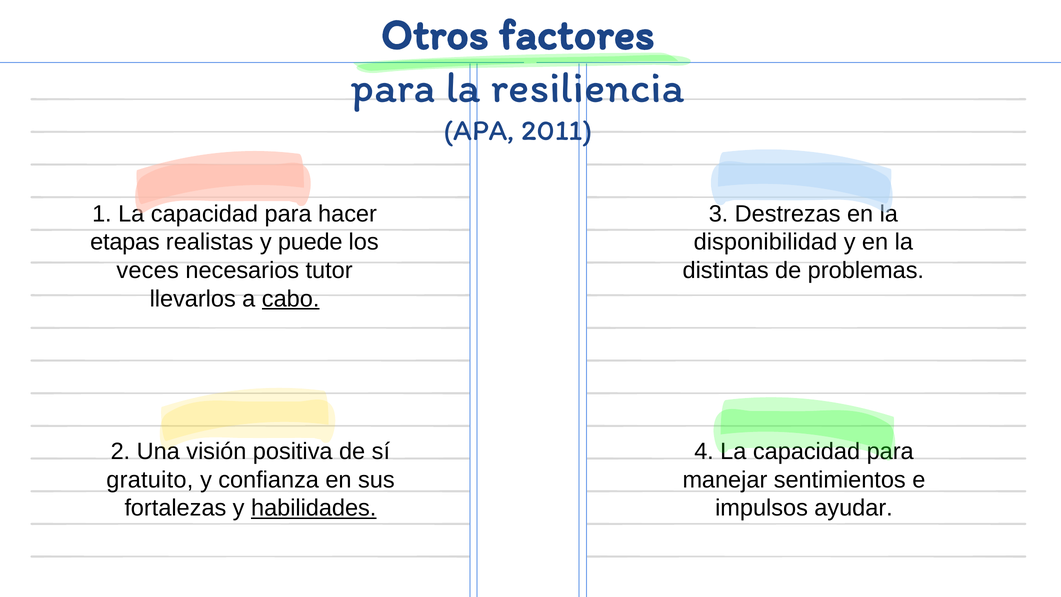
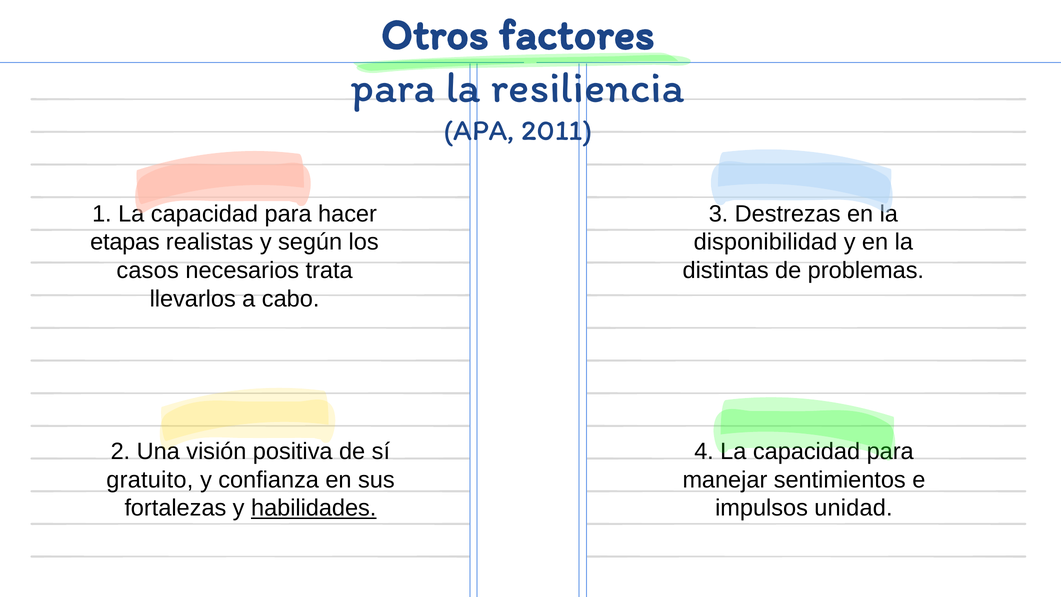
puede: puede -> según (310, 242)
veces: veces -> casos (148, 270)
tutor: tutor -> trata (329, 270)
cabo underline: present -> none (291, 299)
ayudar: ayudar -> unidad (853, 508)
